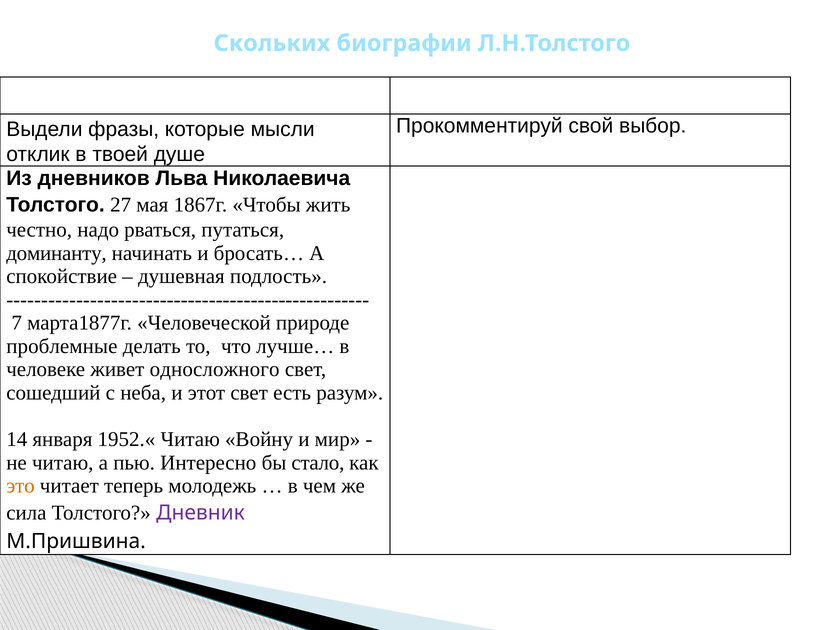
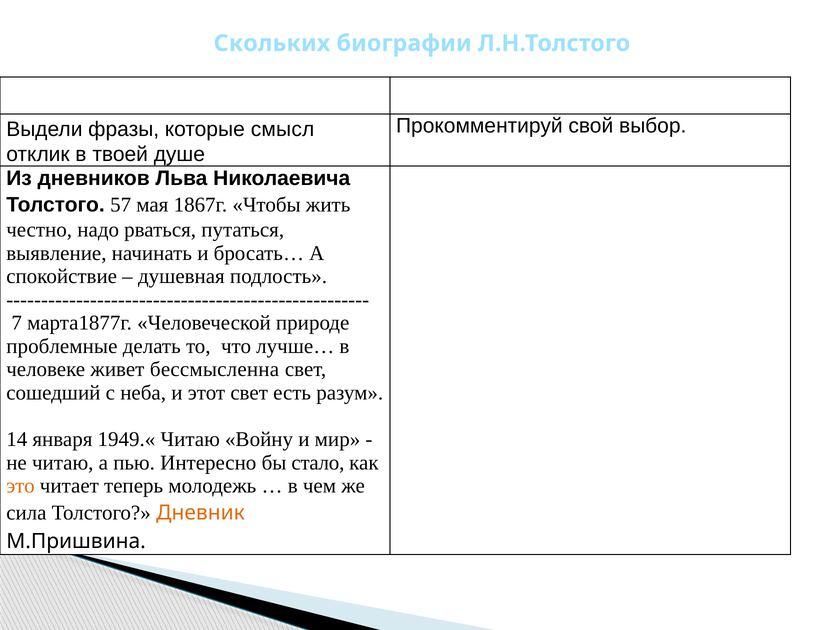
мысли: мысли -> смысл (283, 129)
27: 27 -> 57 (121, 205)
доминанту: доминанту -> выявление (56, 253)
односложного: односложного -> бессмысленна (215, 369)
1952.«: 1952.« -> 1949.« (126, 439)
Дневник colour: purple -> orange (201, 513)
